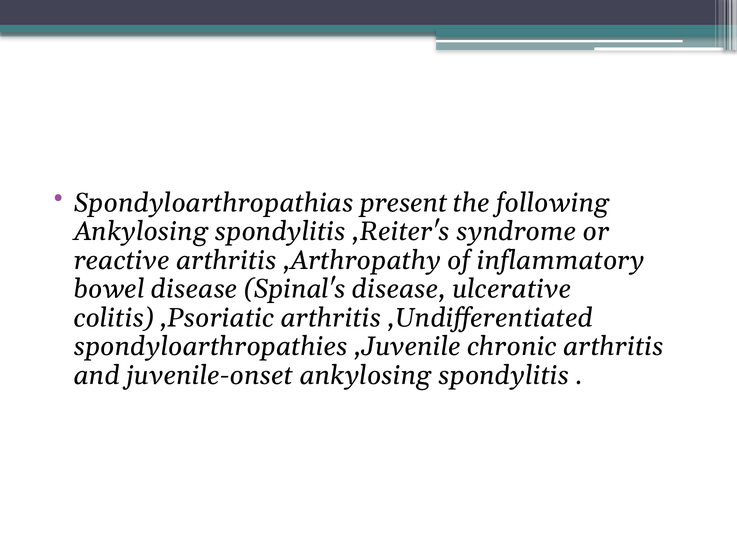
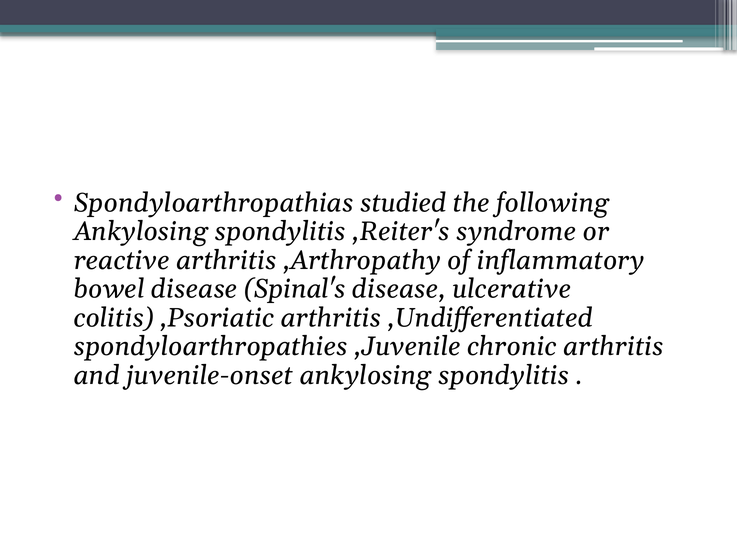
present: present -> studied (403, 203)
